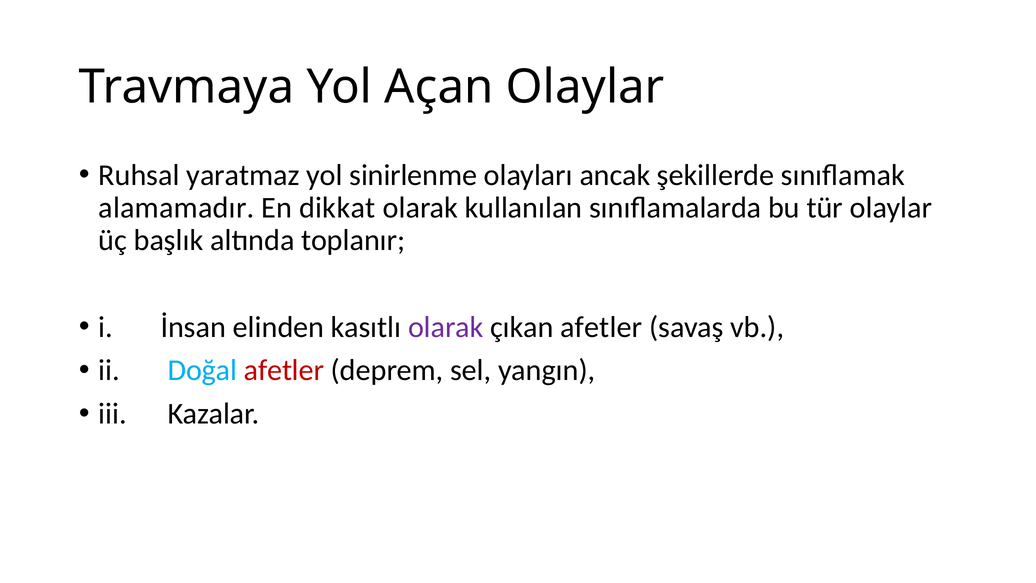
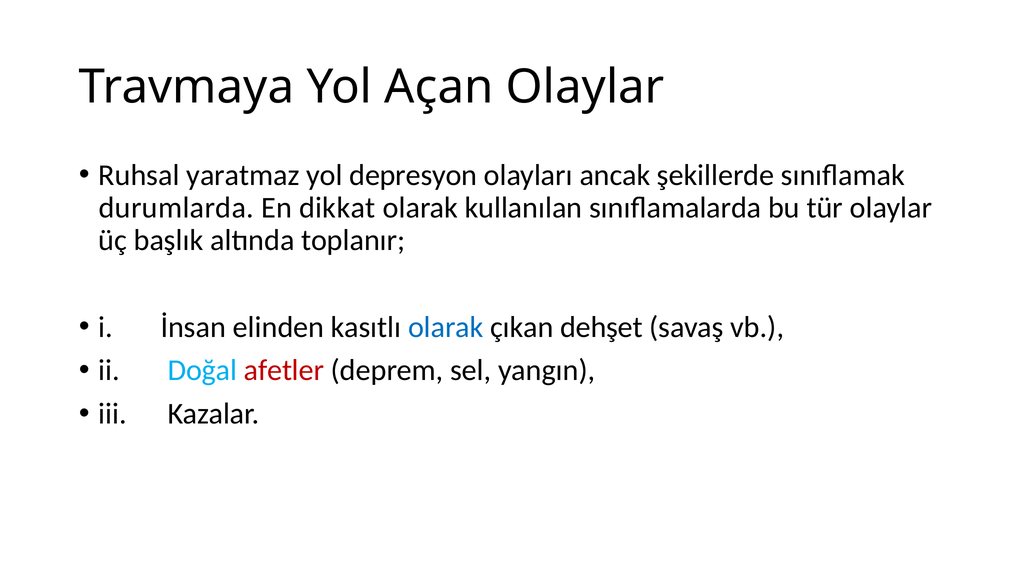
sinirlenme: sinirlenme -> depresyon (413, 175)
alamamadır: alamamadır -> durumlarda (176, 208)
olarak colour: purple -> blue (446, 327)
çıkan afetler: afetler -> dehşet (601, 327)
